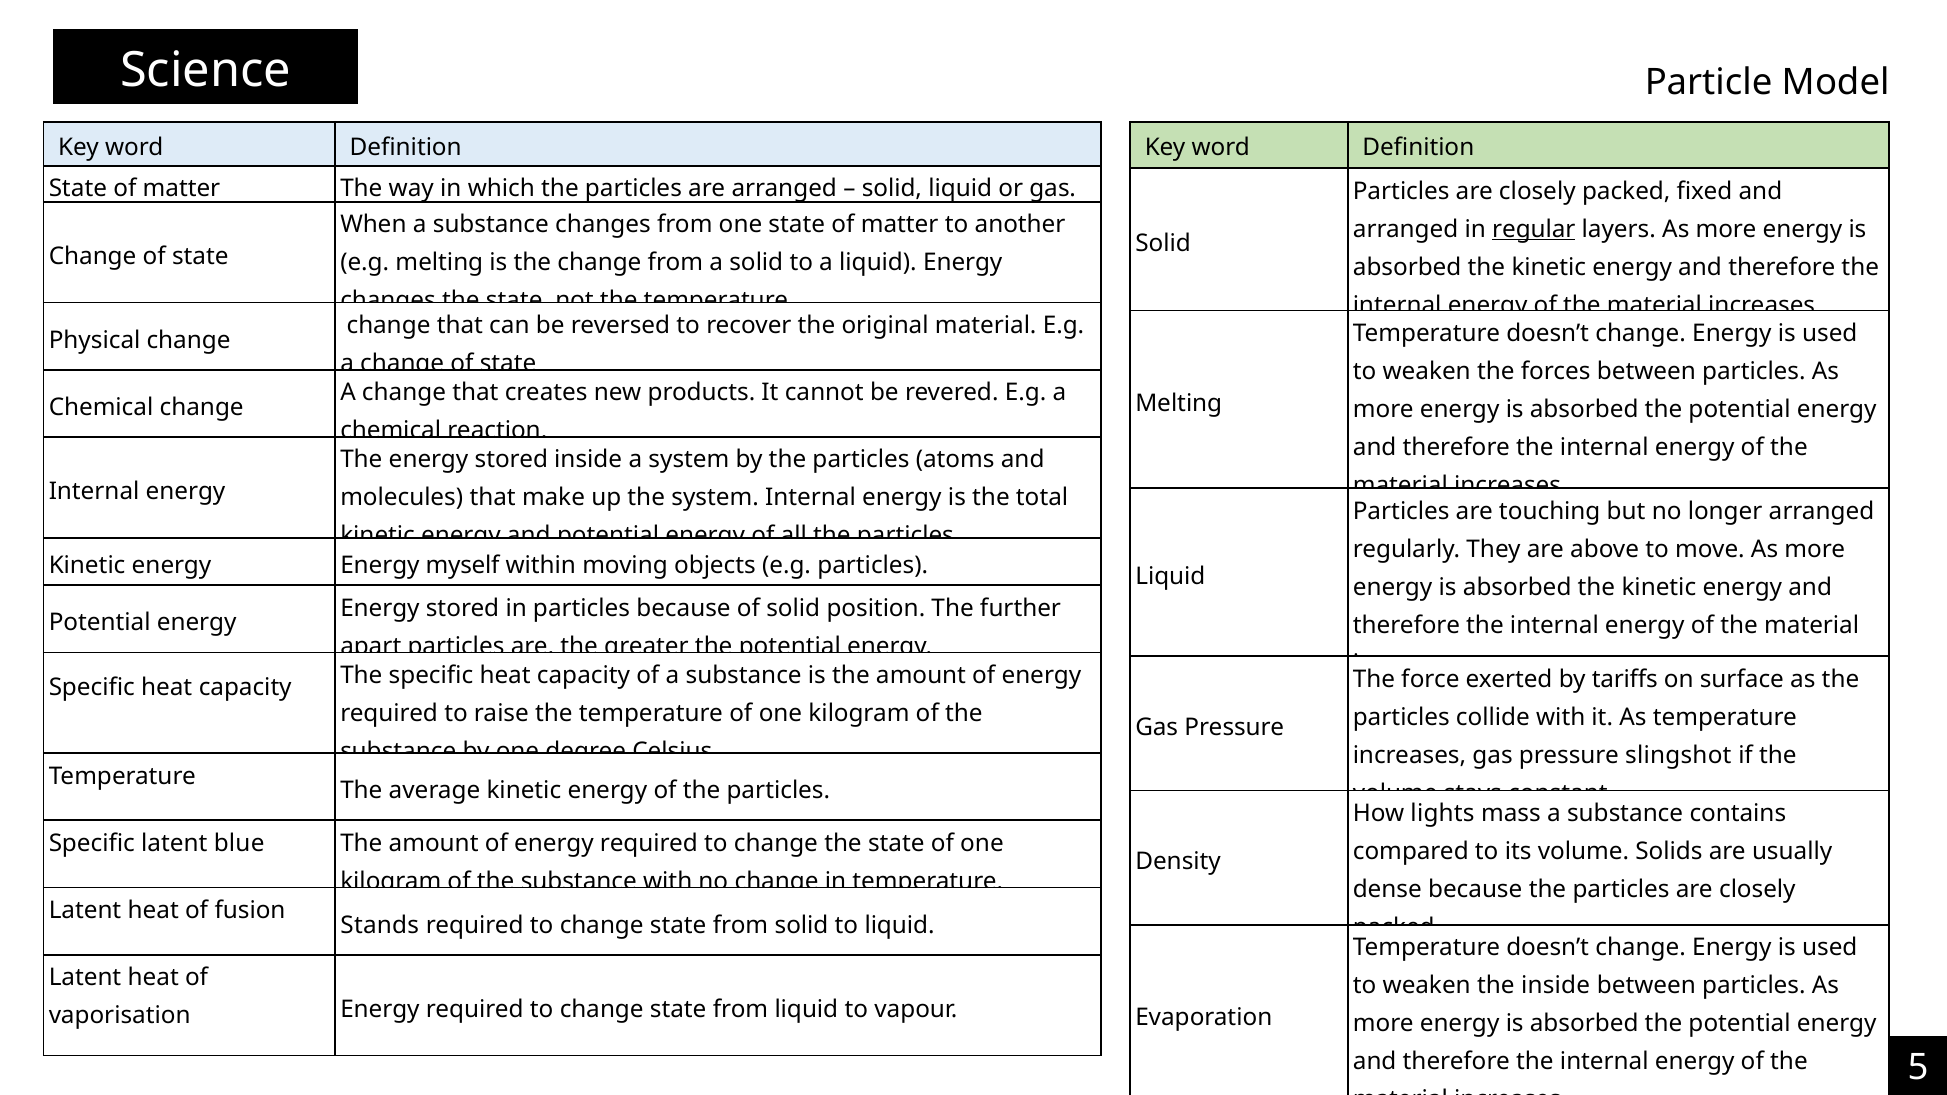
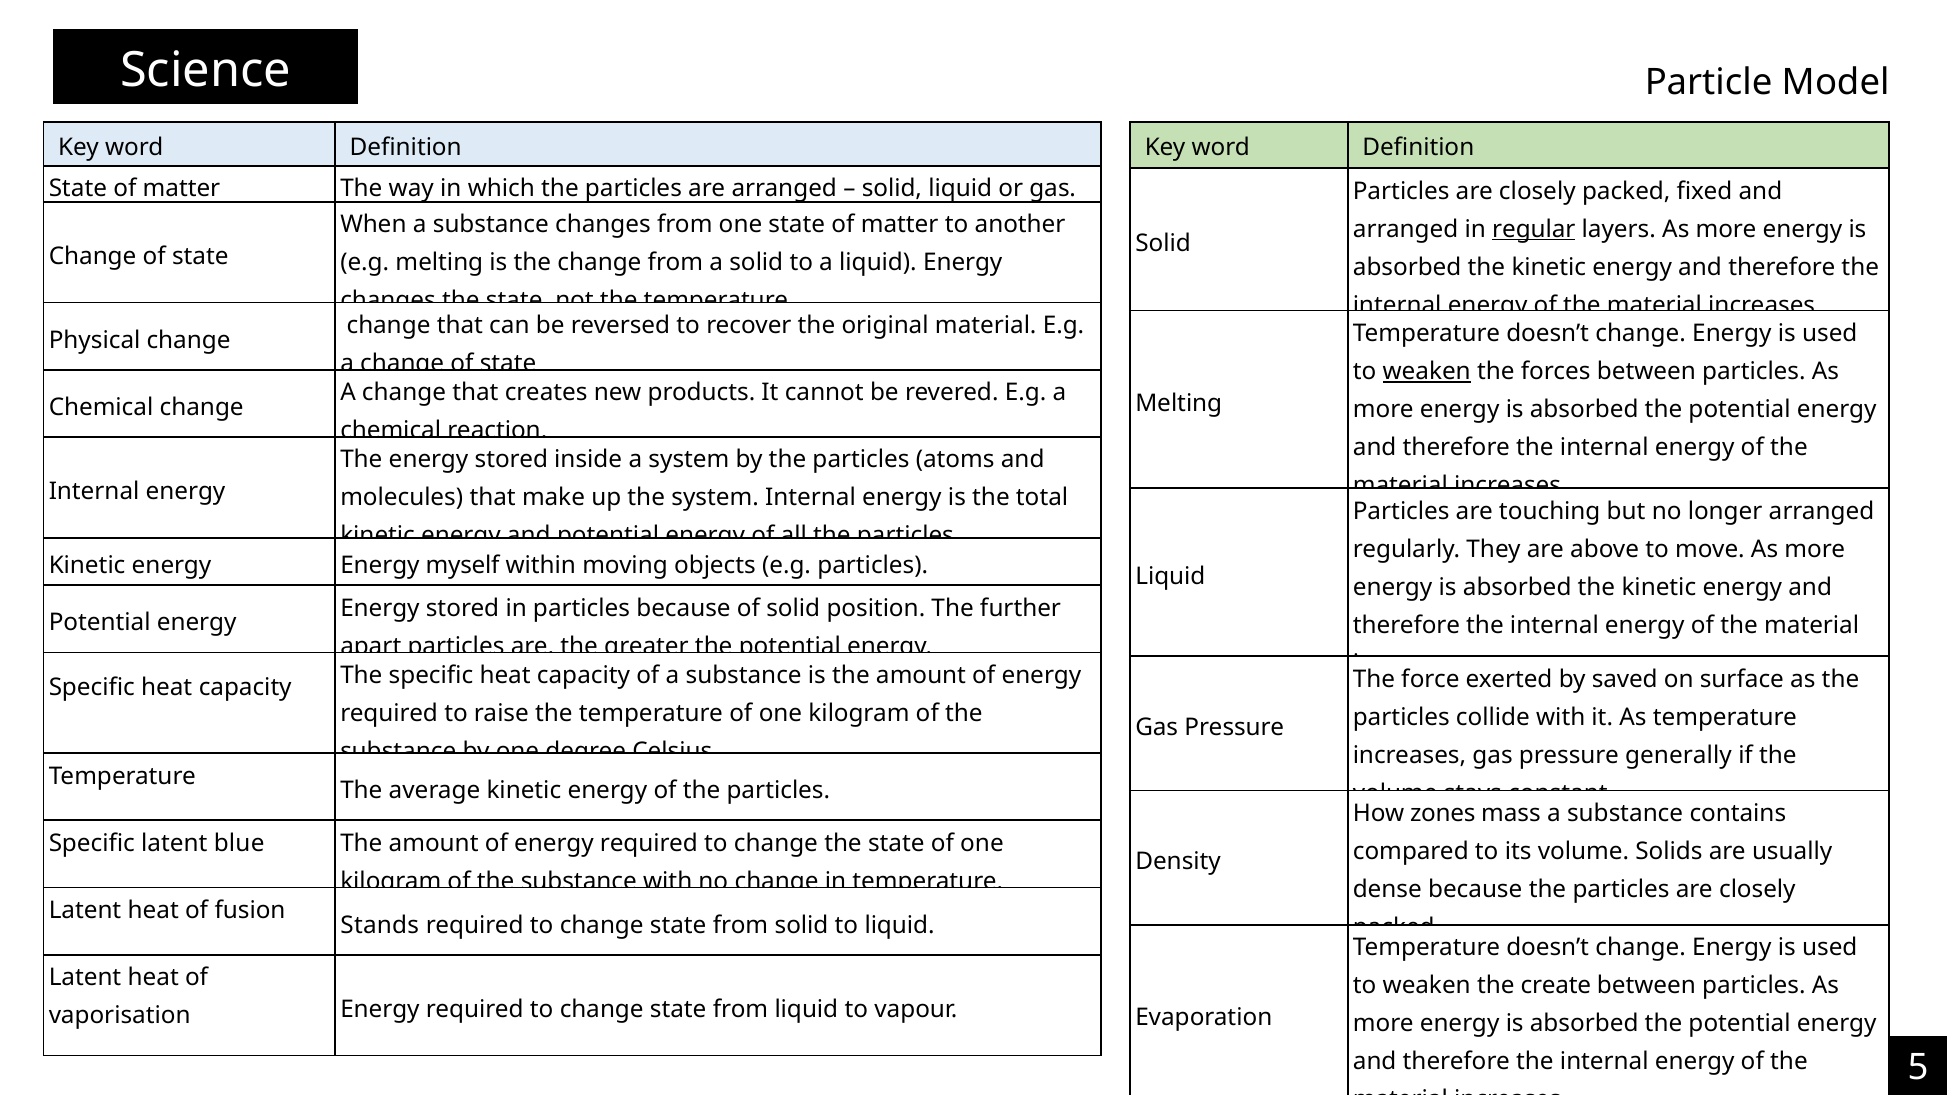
weaken underline: none -> present (1427, 371)
tariffs: tariffs -> saved (1625, 679)
slingshot: slingshot -> generally (1678, 755)
lights: lights -> zones (1443, 813)
the inside: inside -> create (1556, 986)
